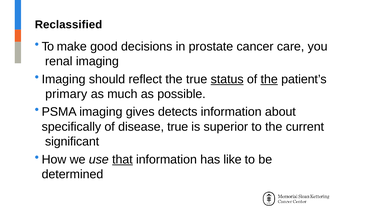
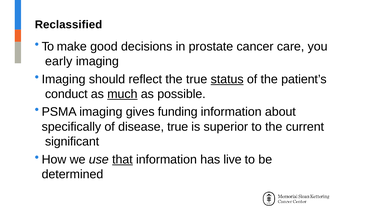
renal: renal -> early (59, 61)
the underline: present -> none (269, 79)
primary: primary -> conduct (66, 94)
much underline: none -> present (122, 94)
detects: detects -> funding (178, 112)
like: like -> live (232, 159)
